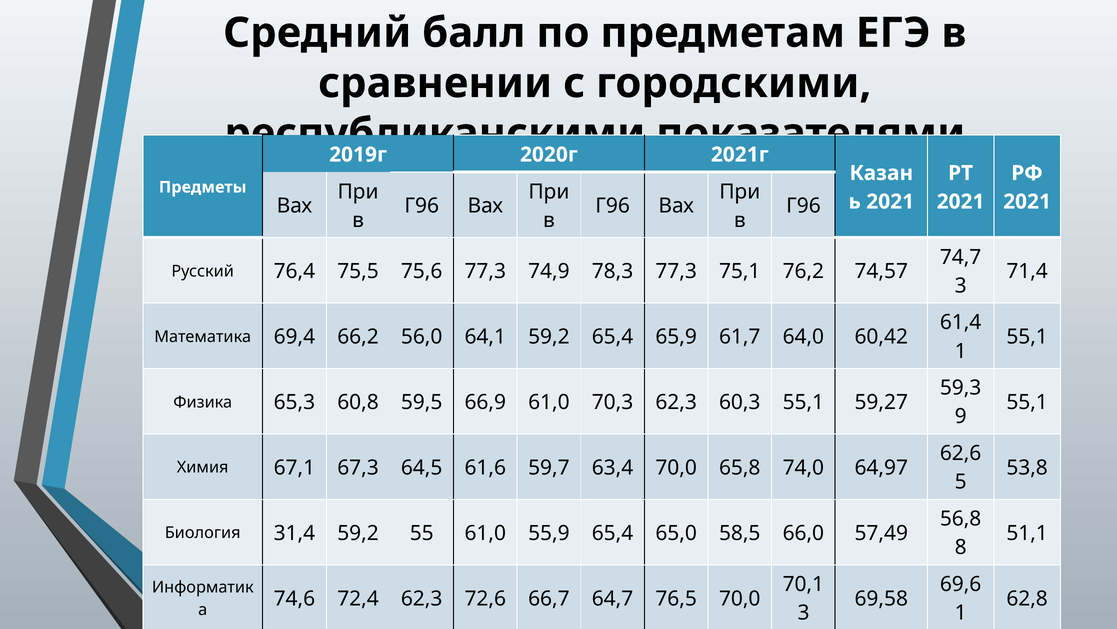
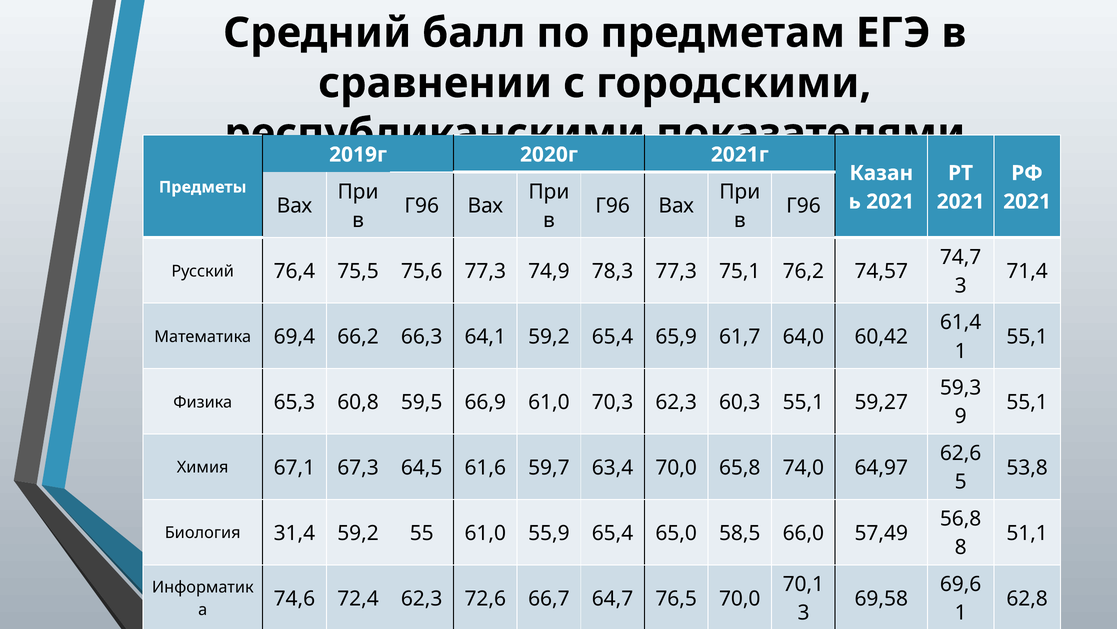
56,0: 56,0 -> 66,3 (422, 336)
